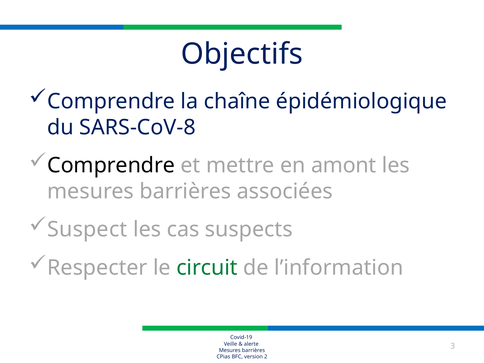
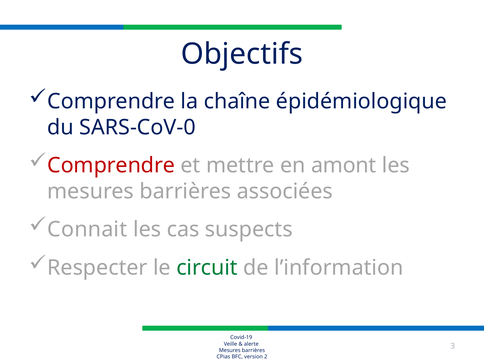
SARS-CoV-8: SARS-CoV-8 -> SARS-CoV-0 (138, 127)
Comprendre colour: black -> red (111, 166)
Suspect: Suspect -> Connait (87, 230)
